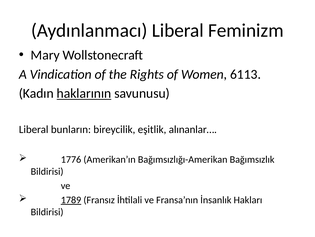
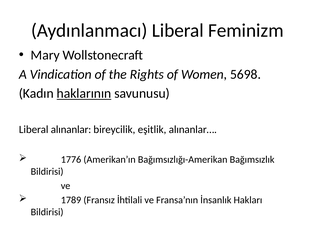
6113: 6113 -> 5698 (246, 74)
bunların: bunların -> alınanlar (71, 129)
1789 underline: present -> none (71, 199)
